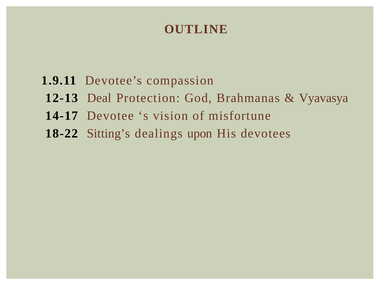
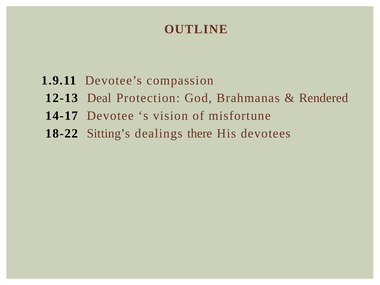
Vyavasya: Vyavasya -> Rendered (324, 98)
upon: upon -> there (200, 134)
